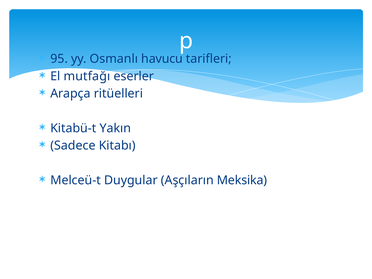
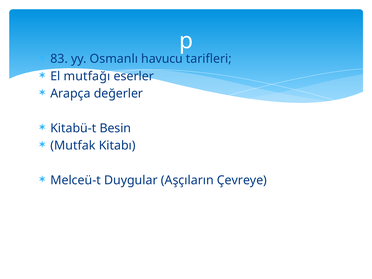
95: 95 -> 83 (59, 59)
ritüelleri: ritüelleri -> değerler (118, 94)
Yakın: Yakın -> Besin (115, 128)
Sadece: Sadece -> Mutfak (73, 146)
Meksika: Meksika -> Çevreye (242, 180)
